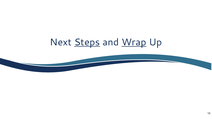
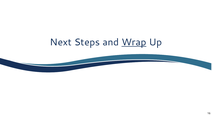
Steps underline: present -> none (87, 42)
